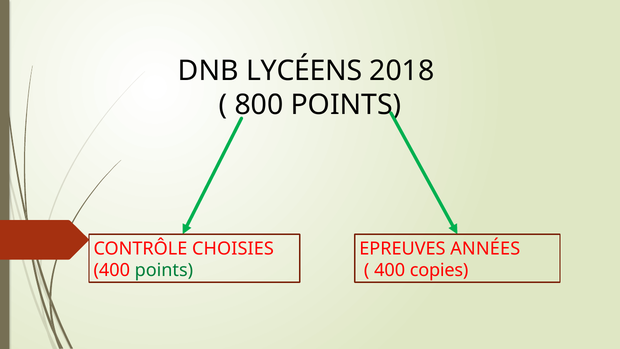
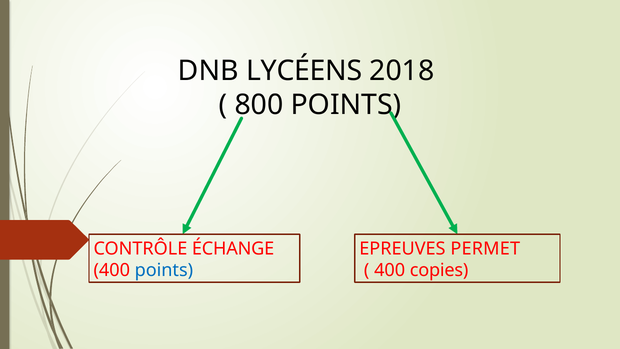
CHOISIES: CHOISIES -> ÉCHANGE (233, 248)
ANNÉES: ANNÉES -> PERMET (485, 248)
points colour: green -> blue (164, 270)
